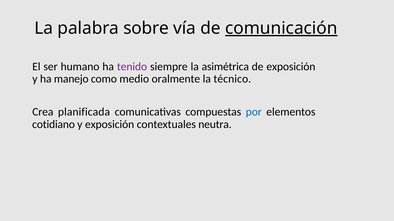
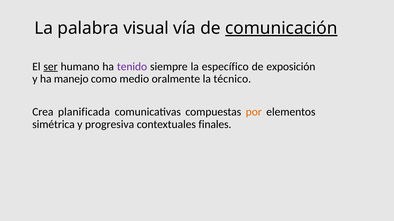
sobre: sobre -> visual (146, 28)
ser underline: none -> present (51, 67)
asimétrica: asimétrica -> específico (225, 67)
por colour: blue -> orange (254, 112)
cotidiano: cotidiano -> simétrica (53, 125)
y exposición: exposición -> progresiva (110, 125)
neutra: neutra -> finales (215, 125)
